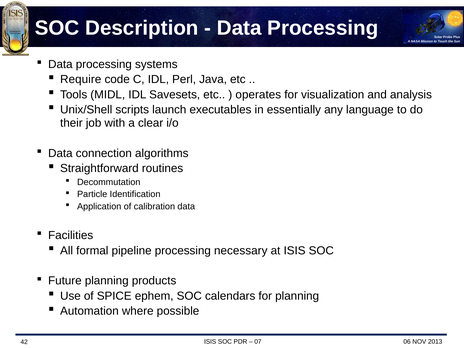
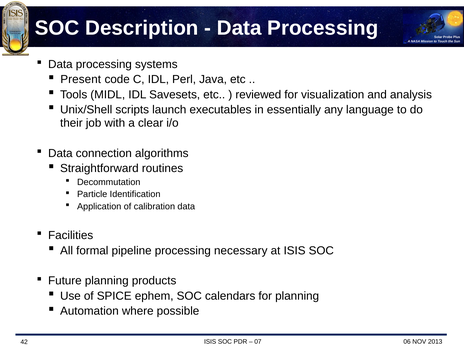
Require: Require -> Present (81, 79)
operates: operates -> reviewed (258, 95)
